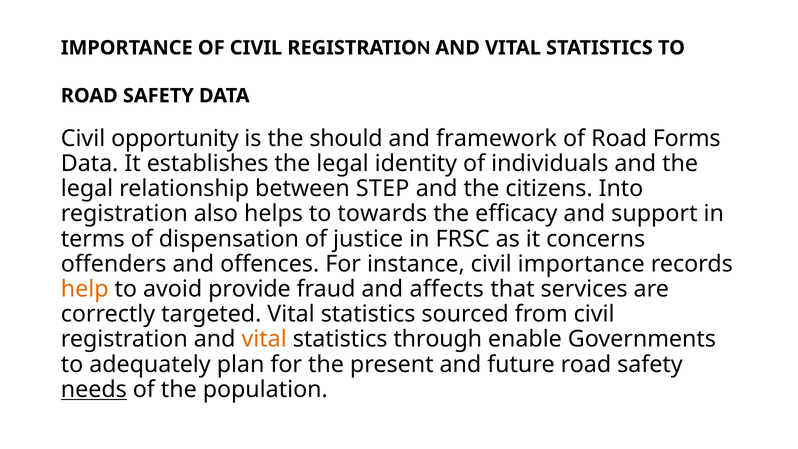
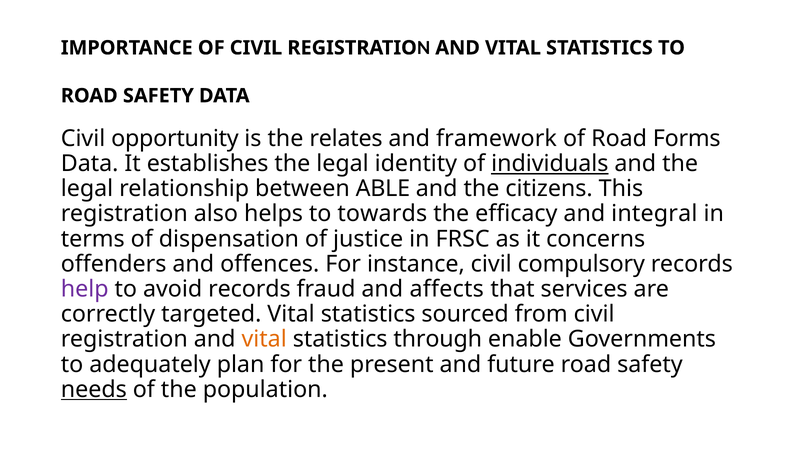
should: should -> relates (346, 138)
individuals underline: none -> present (550, 164)
STEP: STEP -> ABLE (383, 189)
Into: Into -> This (621, 189)
support: support -> integral (654, 214)
civil importance: importance -> compulsory (581, 264)
help colour: orange -> purple (85, 289)
avoid provide: provide -> records (249, 289)
